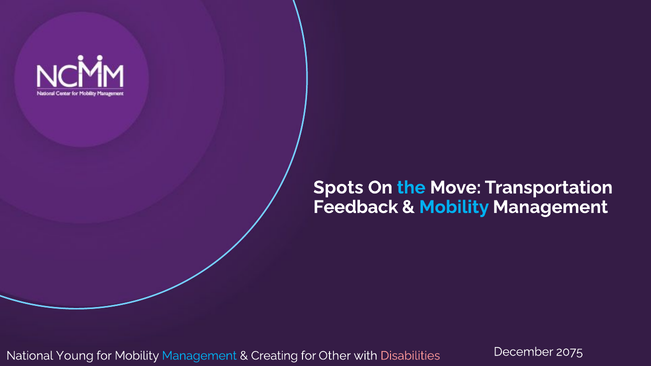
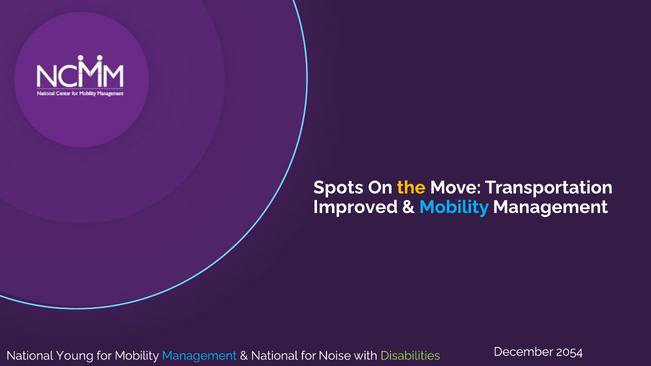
the colour: light blue -> yellow (411, 188)
Feedback: Feedback -> Improved (356, 207)
Creating: Creating -> National (274, 356)
Other: Other -> Noise (335, 356)
Disabilities colour: pink -> light green (410, 356)
2075: 2075 -> 2054 (570, 352)
